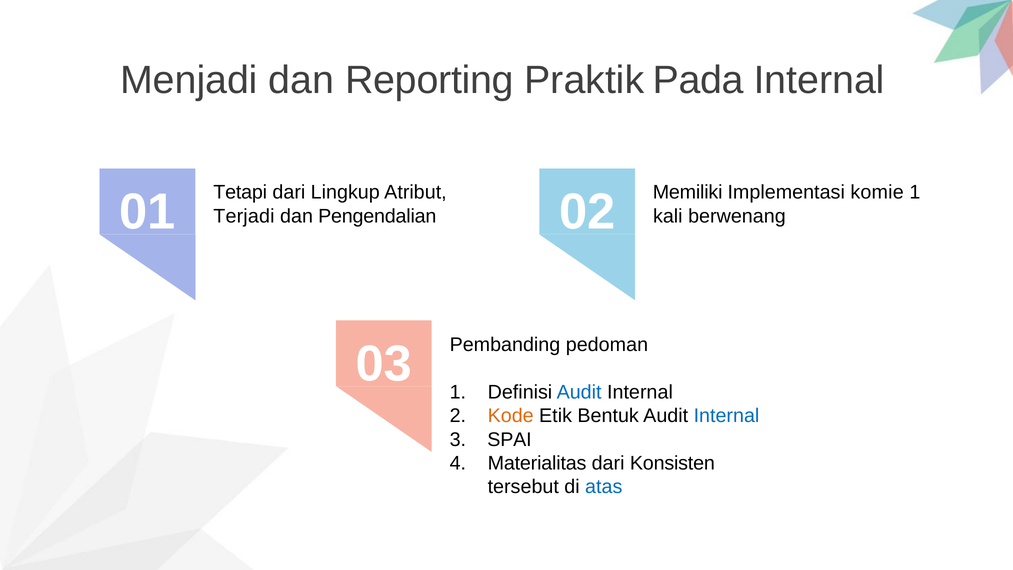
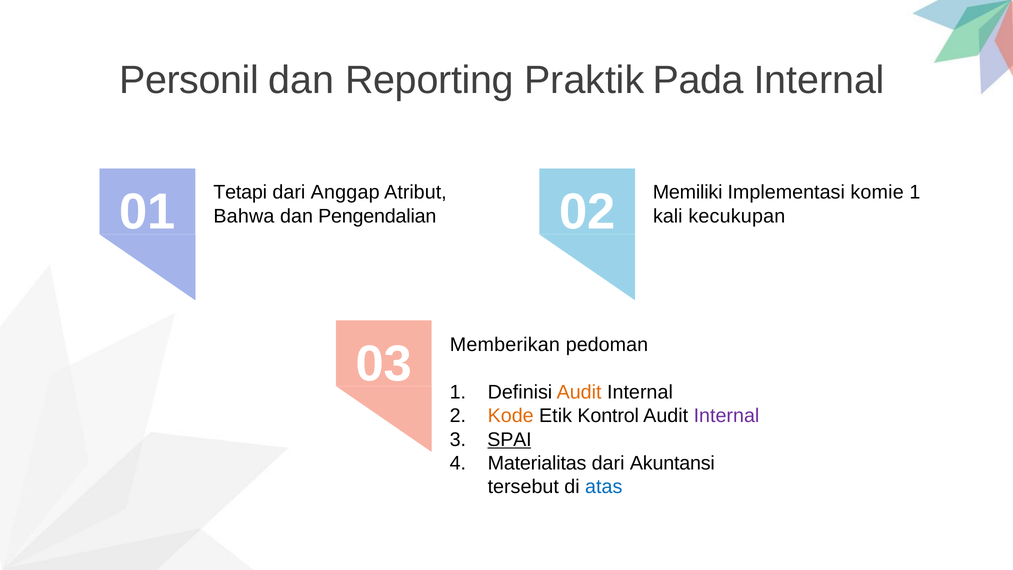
Menjadi: Menjadi -> Personil (189, 80)
Lingkup: Lingkup -> Anggap (345, 192)
Terjadi: Terjadi -> Bahwa (244, 216)
berwenang: berwenang -> kecukupan (737, 216)
Pembanding: Pembanding -> Memberikan (505, 345)
Audit colour: blue -> orange (579, 392)
Bentuk: Bentuk -> Kontrol (608, 416)
Internal colour: blue -> purple (726, 416)
SPAI underline: none -> present (509, 439)
Konsisten: Konsisten -> Akuntansi (672, 463)
